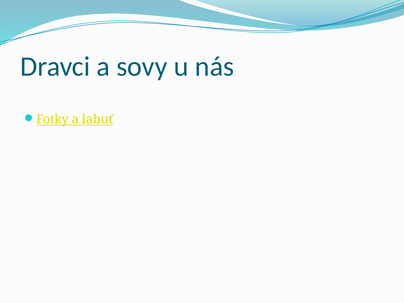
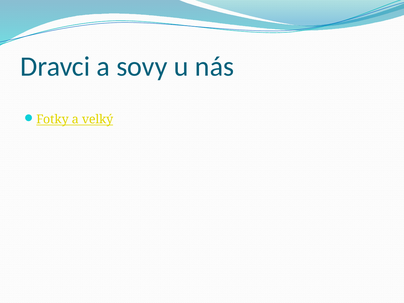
labuť: labuť -> velký (98, 119)
